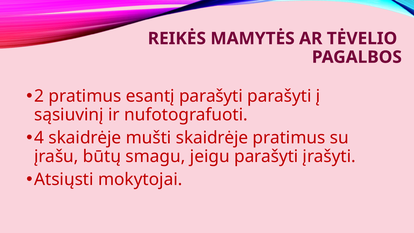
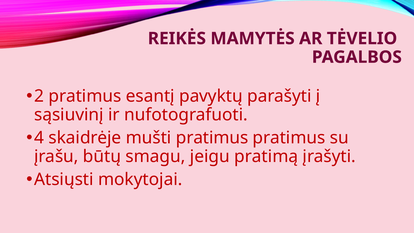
esantį parašyti: parašyti -> pavyktų (211, 96)
mušti skaidrėje: skaidrėje -> pratimus (212, 138)
jeigu parašyti: parašyti -> pratimą (266, 156)
